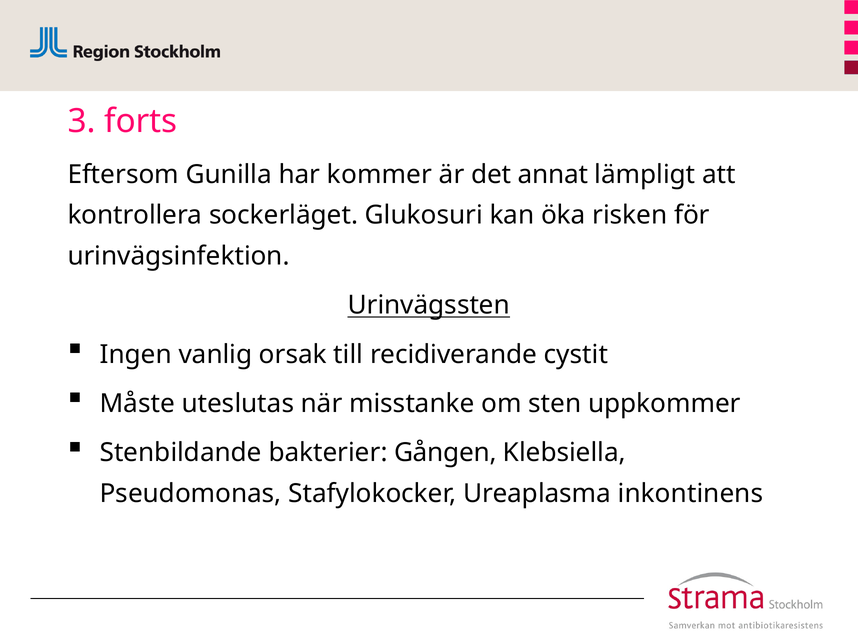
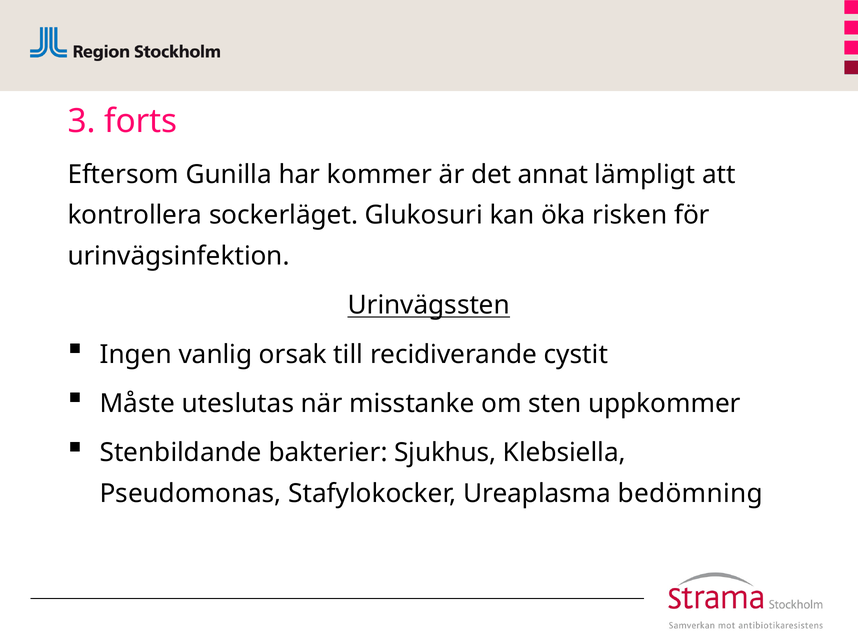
Gången: Gången -> Sjukhus (445, 453)
inkontinens: inkontinens -> bedömning (690, 494)
